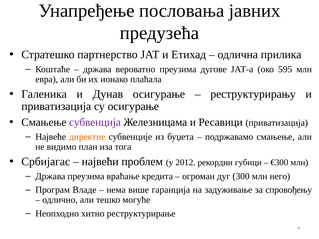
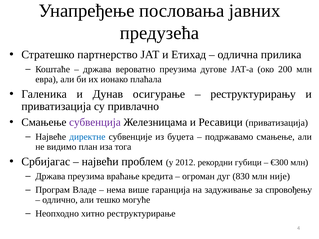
595: 595 -> 200 (285, 69)
су осигурање: осигурање -> привлачно (133, 107)
директне colour: orange -> blue (87, 137)
300: 300 -> 830 (241, 176)
него: него -> није (280, 176)
